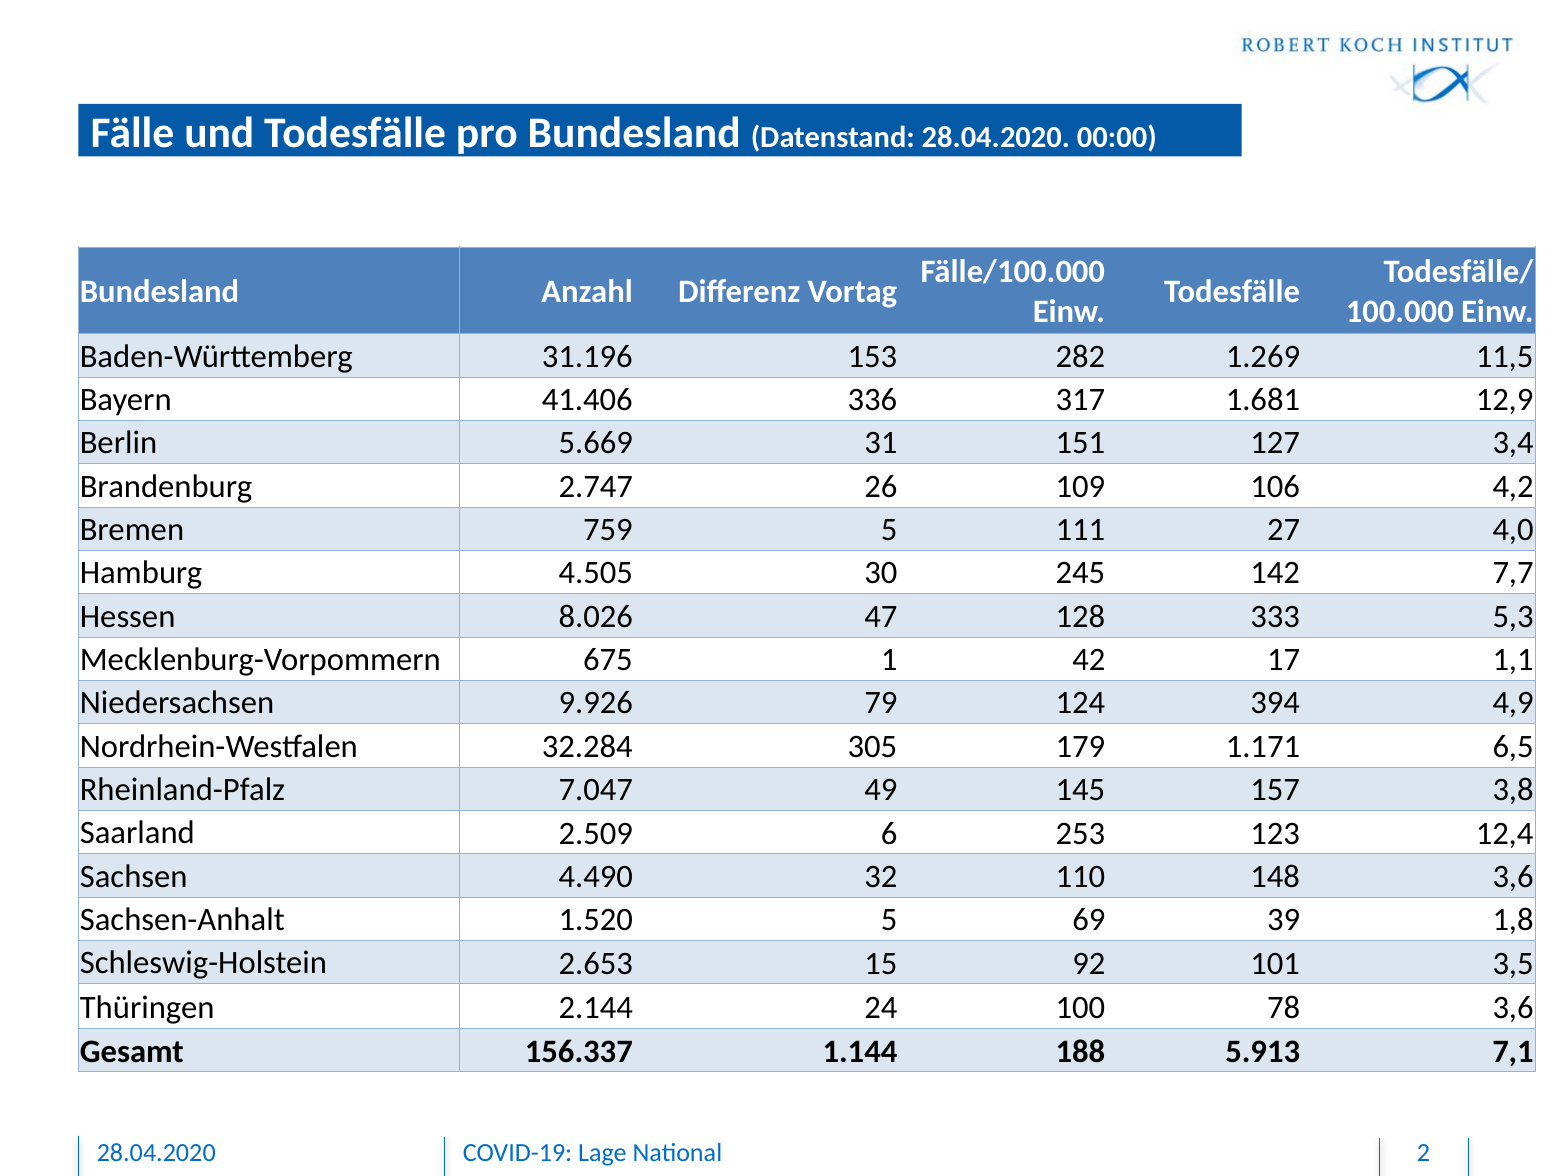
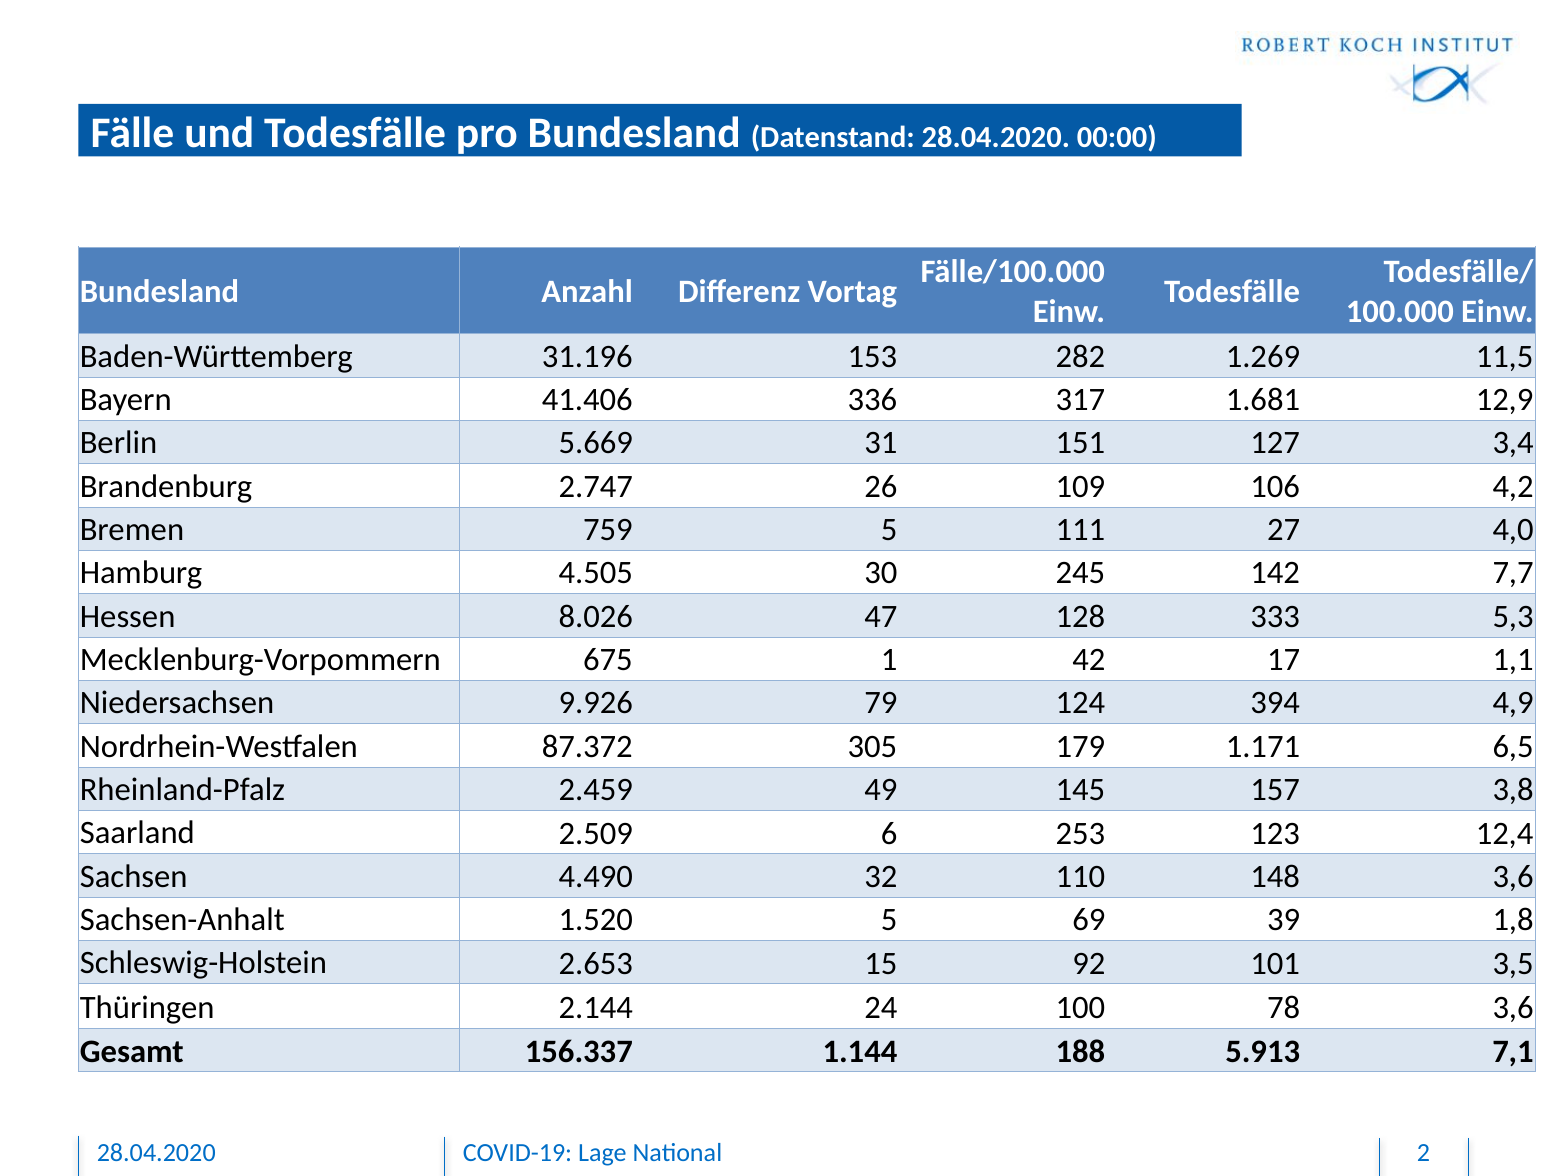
32.284: 32.284 -> 87.372 (587, 747)
7.047: 7.047 -> 2.459 (596, 790)
